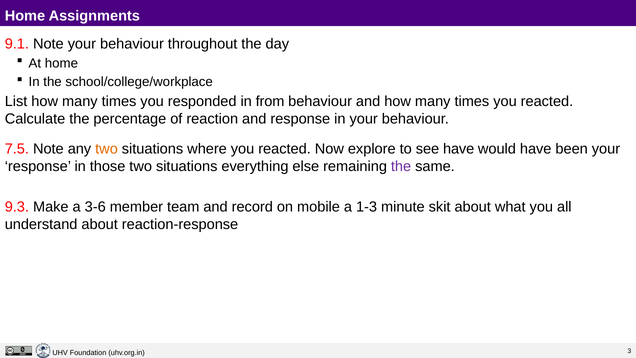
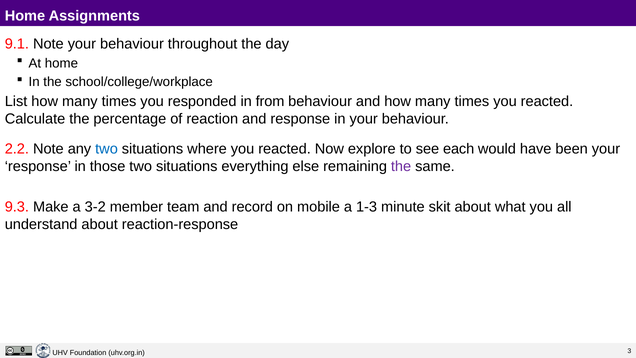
7.5: 7.5 -> 2.2 (17, 149)
two colour: orange -> blue (107, 149)
see have: have -> each (459, 149)
3-6: 3-6 -> 3-2 (95, 207)
